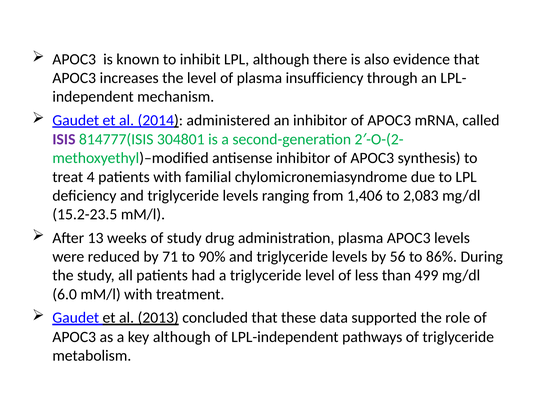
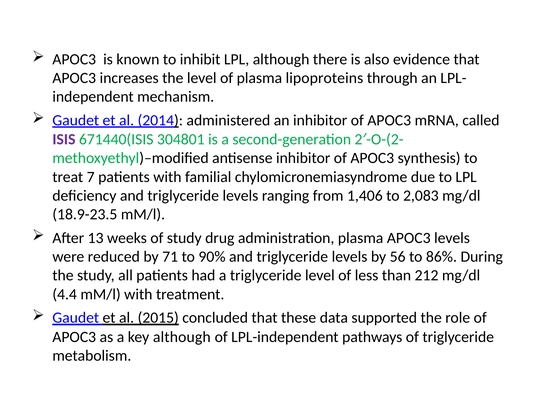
insufficiency: insufficiency -> lipoproteins (324, 78)
814777(ISIS: 814777(ISIS -> 671440(ISIS (116, 140)
4: 4 -> 7 (91, 177)
15.2-23.5: 15.2-23.5 -> 18.9-23.5 (85, 215)
499: 499 -> 212 (427, 276)
6.0: 6.0 -> 4.4 (65, 295)
2013: 2013 -> 2015 (158, 318)
